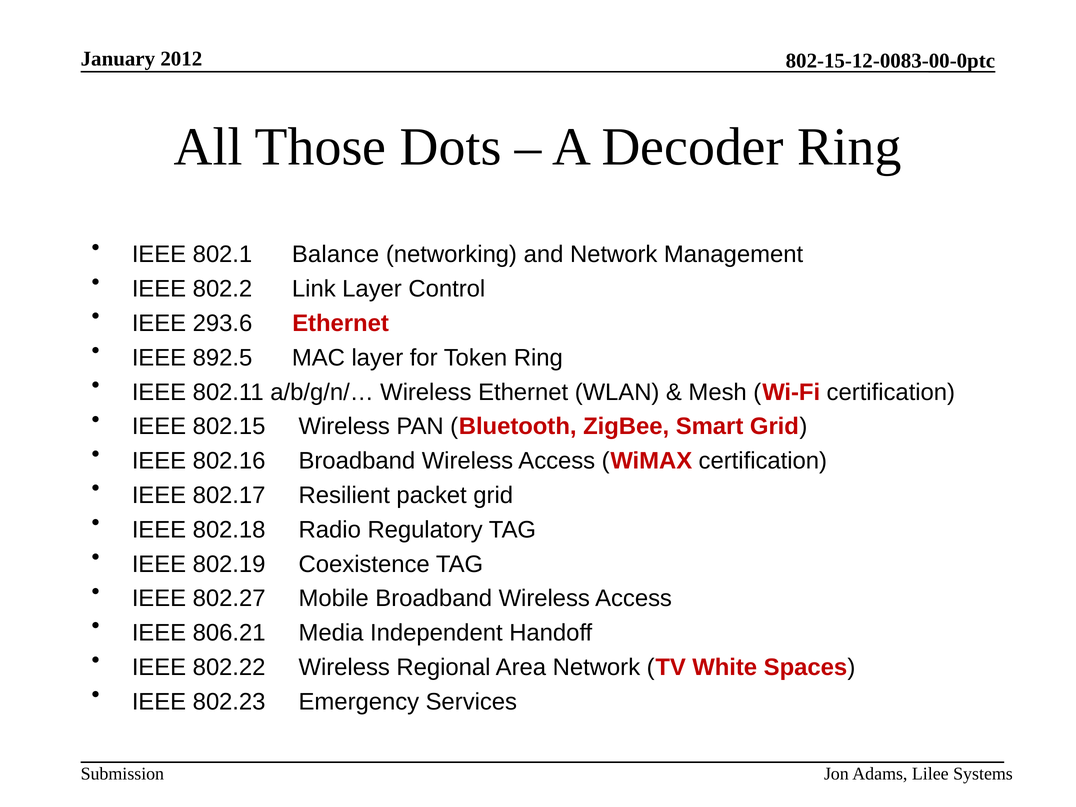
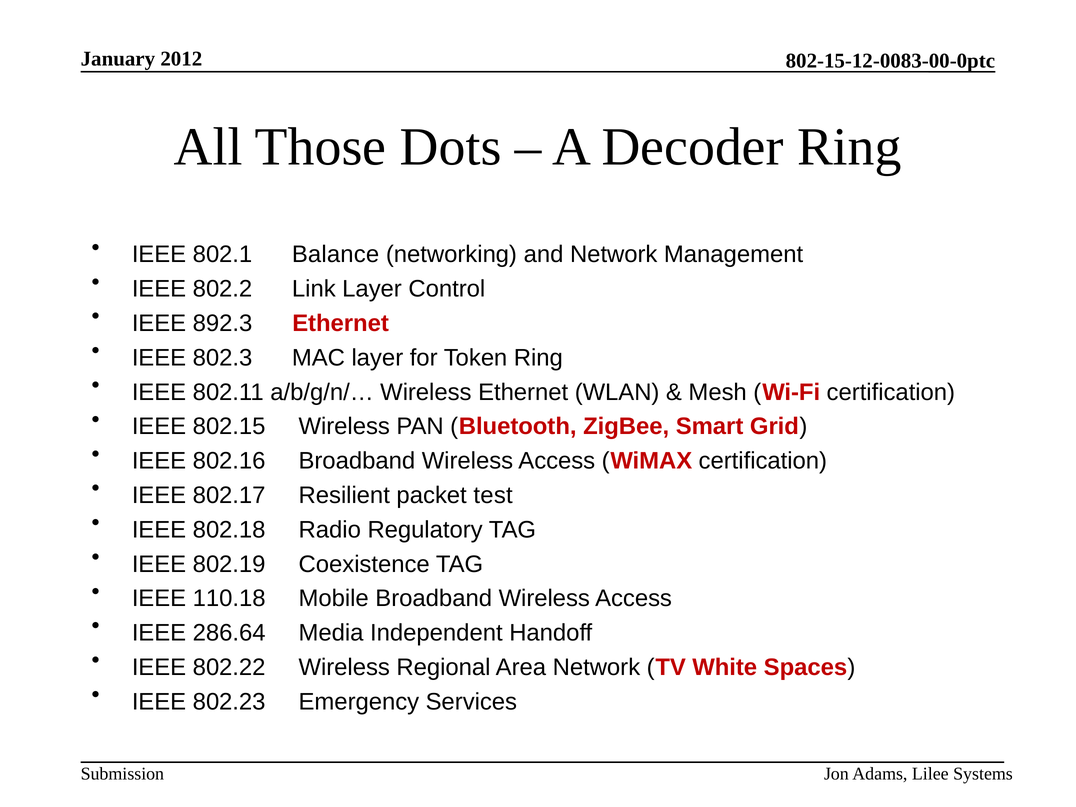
293.6: 293.6 -> 892.3 (223, 323)
892.5: 892.5 -> 802.3 (223, 358)
packet grid: grid -> test (493, 495)
802.27: 802.27 -> 110.18 (229, 599)
806.21: 806.21 -> 286.64 (229, 633)
